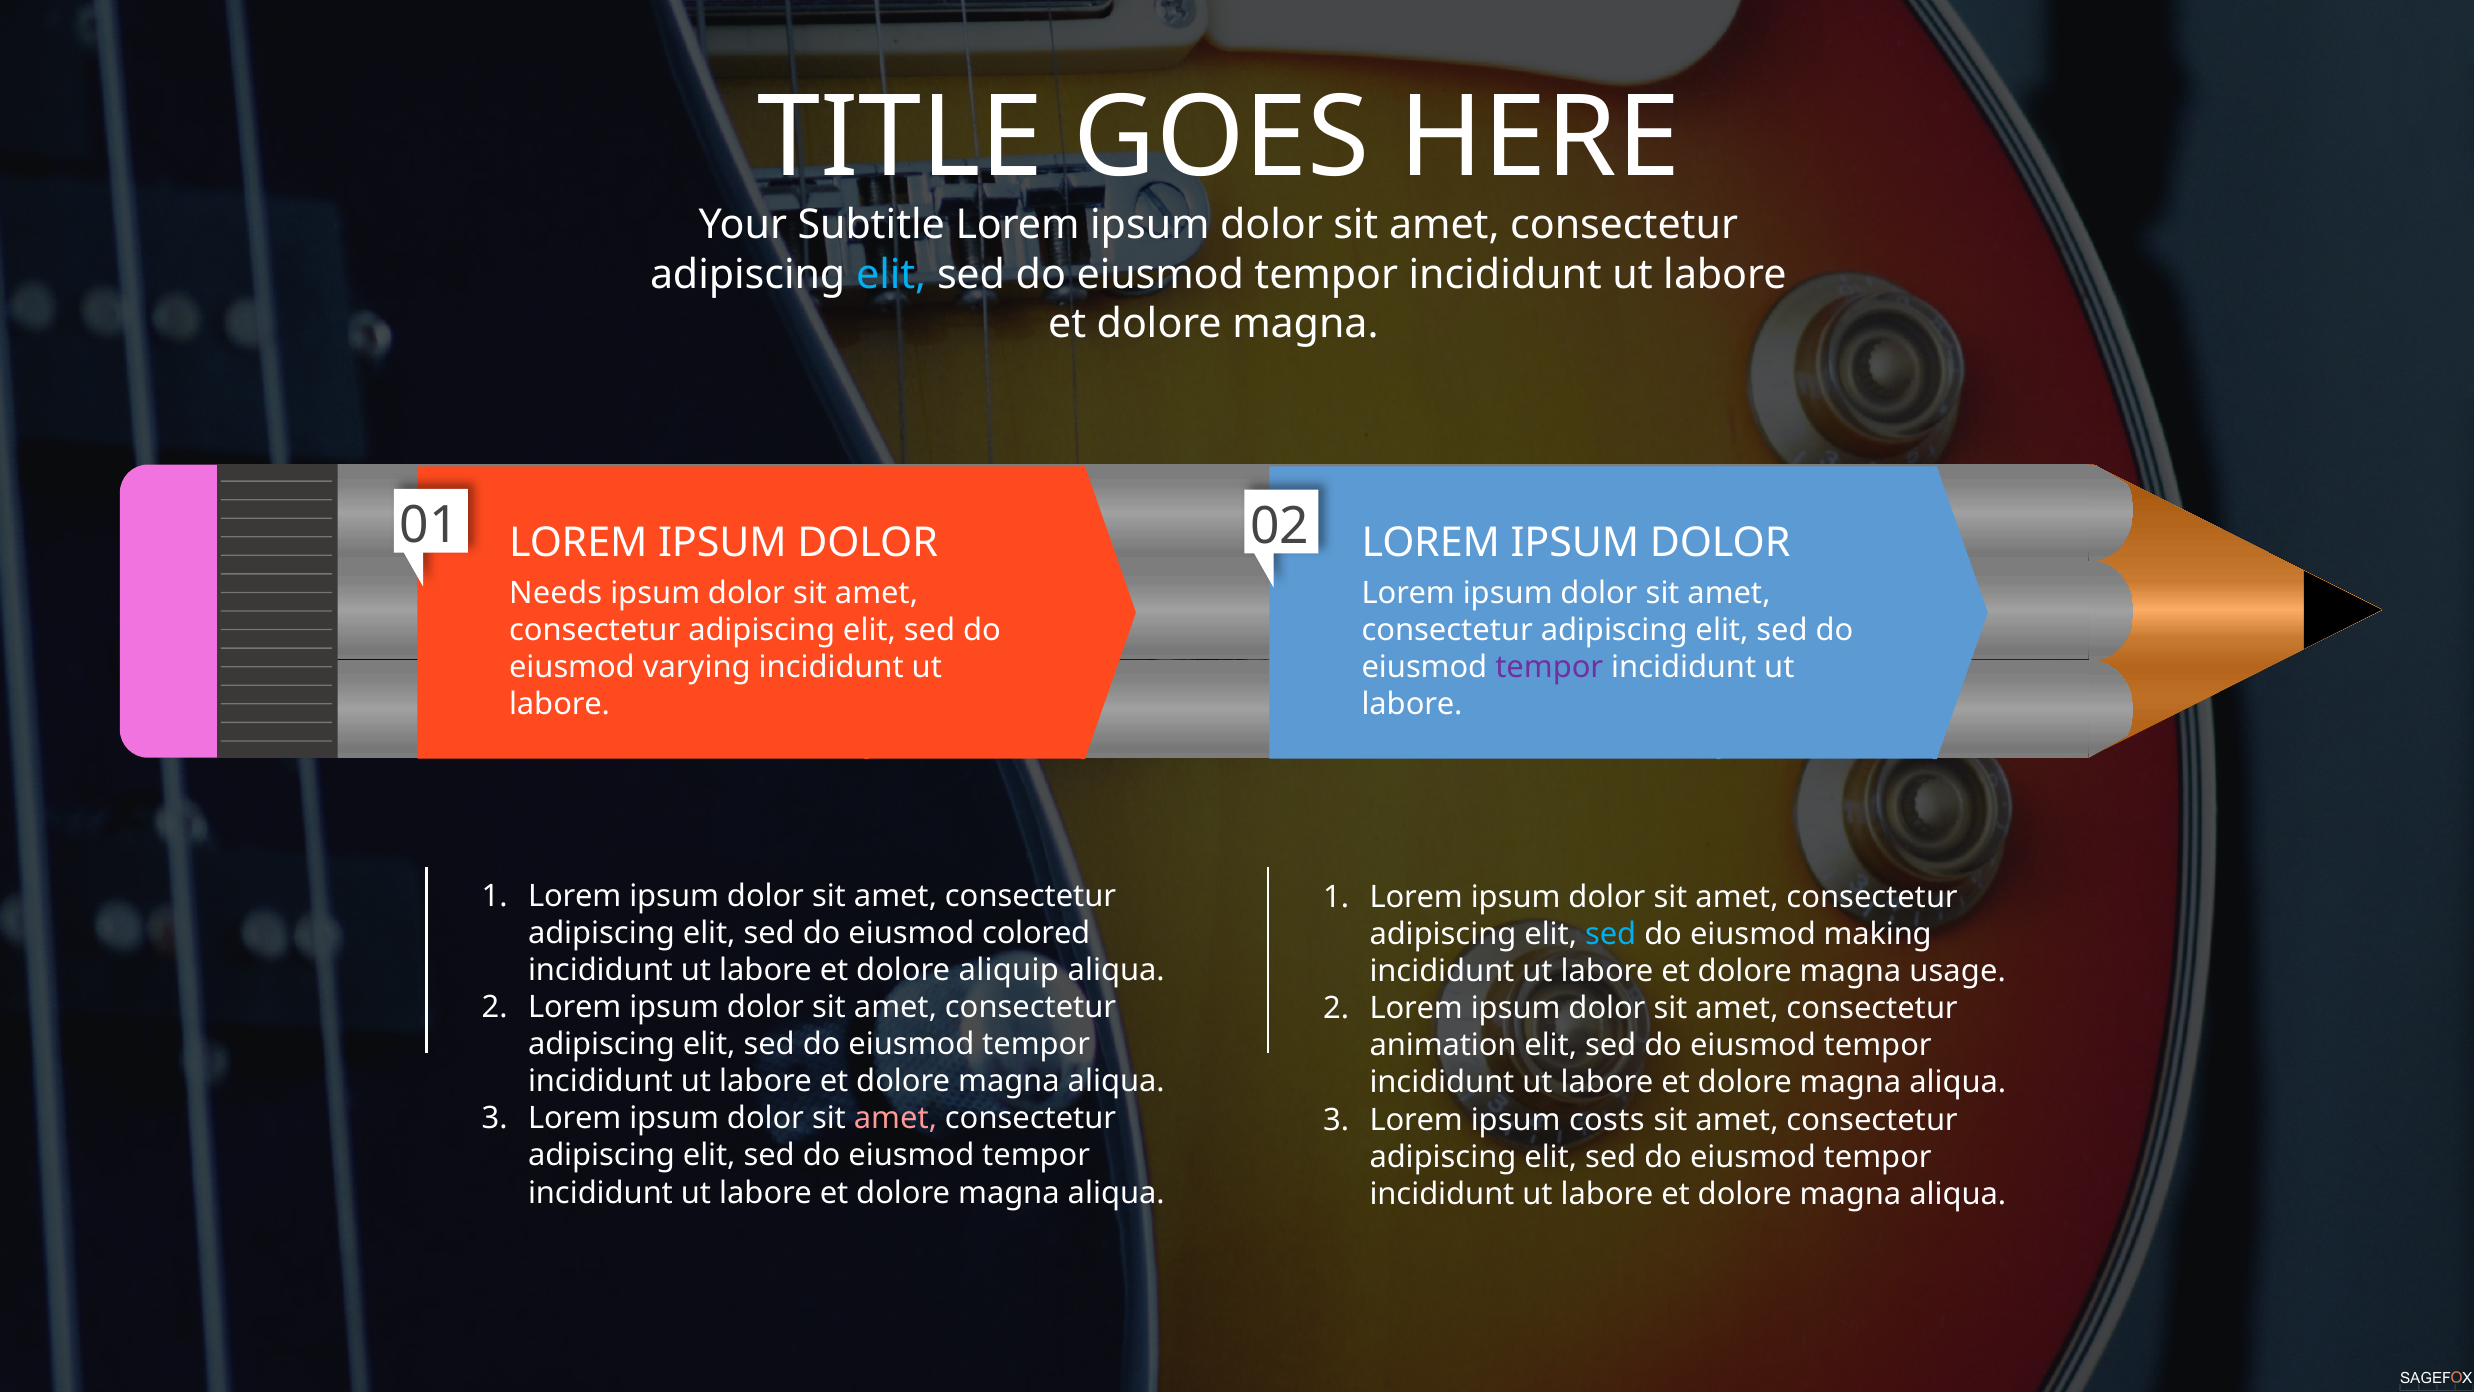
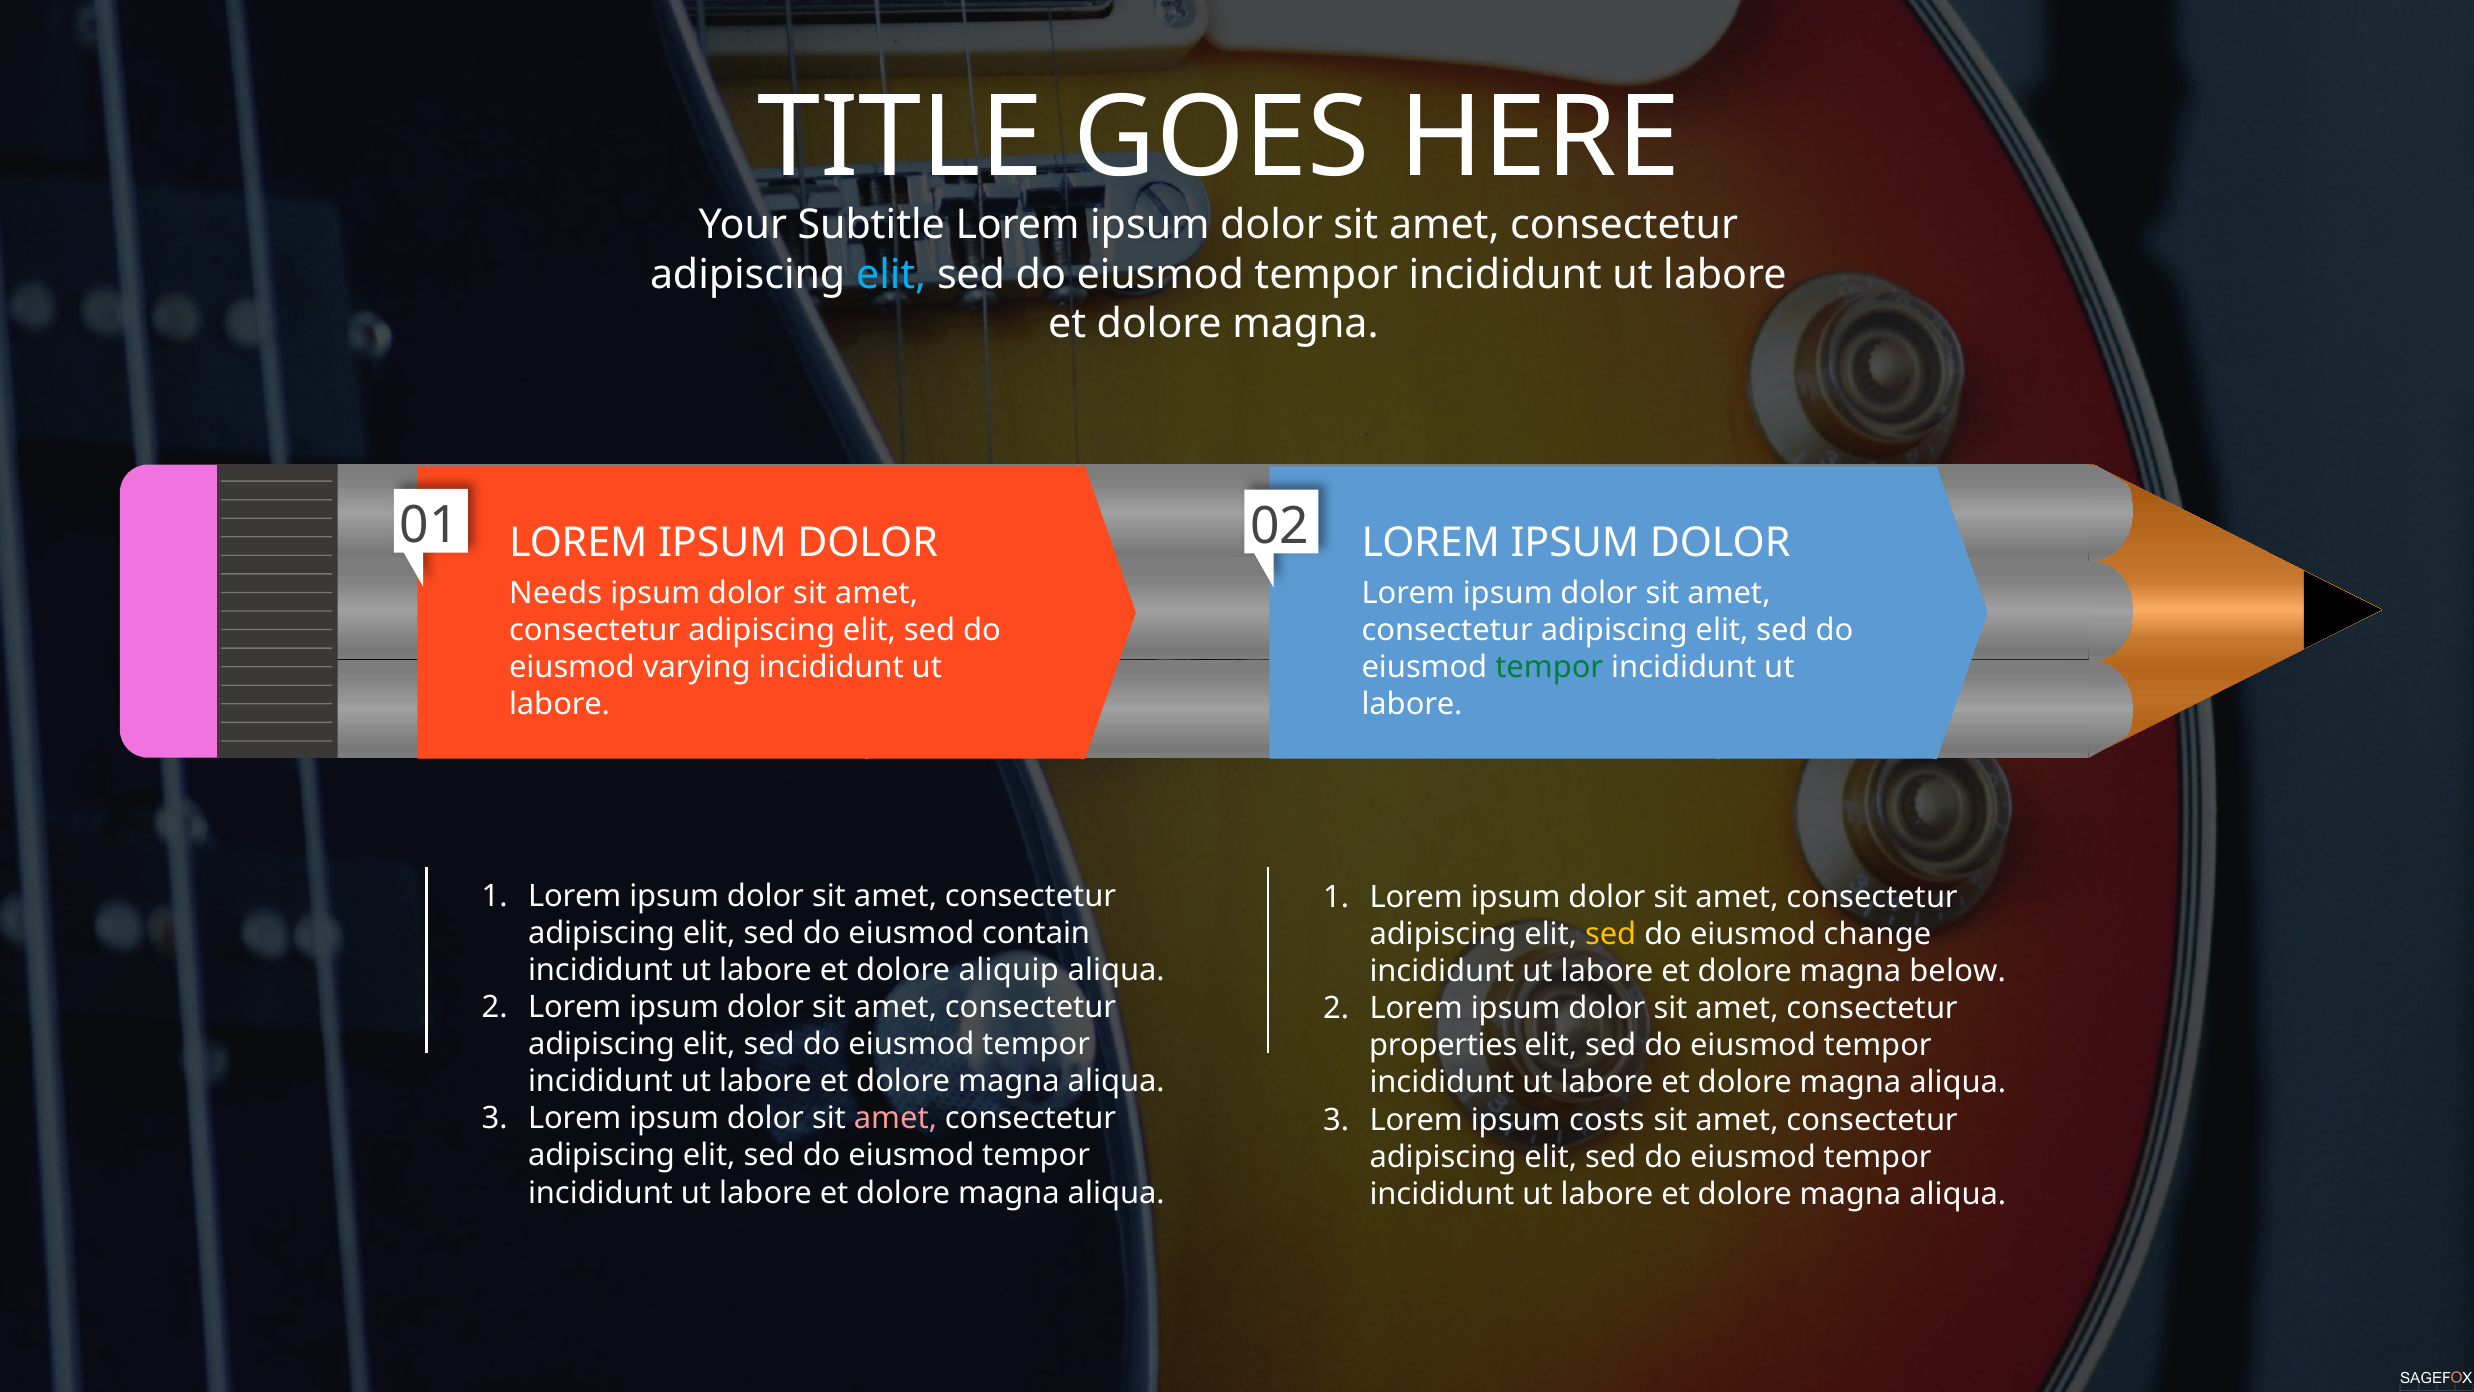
tempor colour: purple -> green (1549, 667)
colored: colored -> contain (1036, 933)
sed colour: light blue -> yellow (1611, 934)
making: making -> change (1878, 934)
usage: usage -> below (1958, 971)
animation: animation -> properties (1443, 1045)
